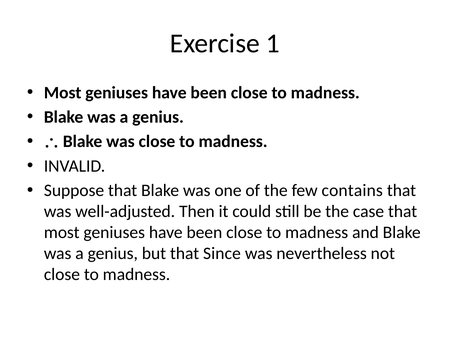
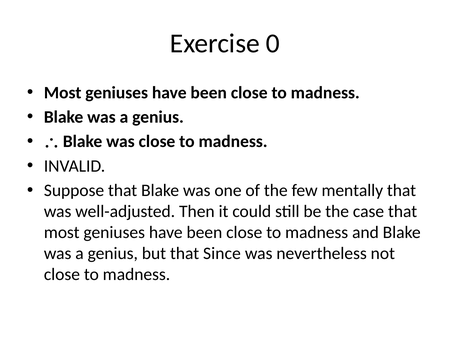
1: 1 -> 0 (273, 44)
contains: contains -> mentally (352, 191)
